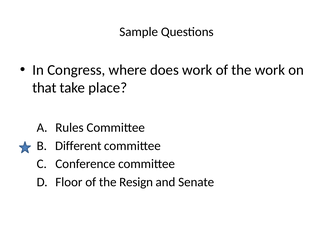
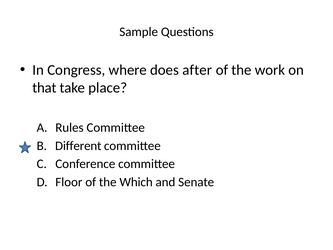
does work: work -> after (197, 70)
Resign: Resign -> Which (136, 182)
